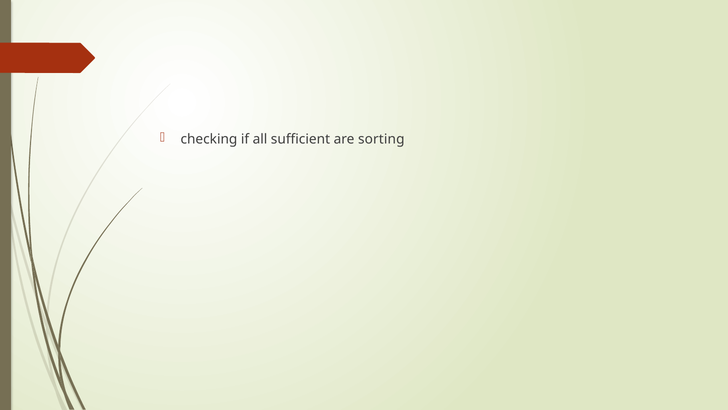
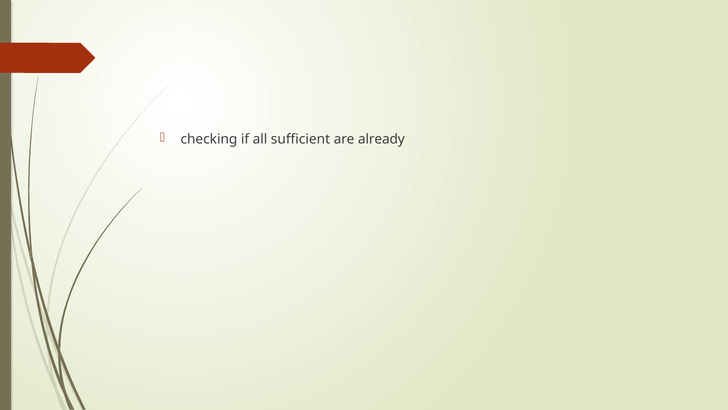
sorting: sorting -> already (381, 139)
